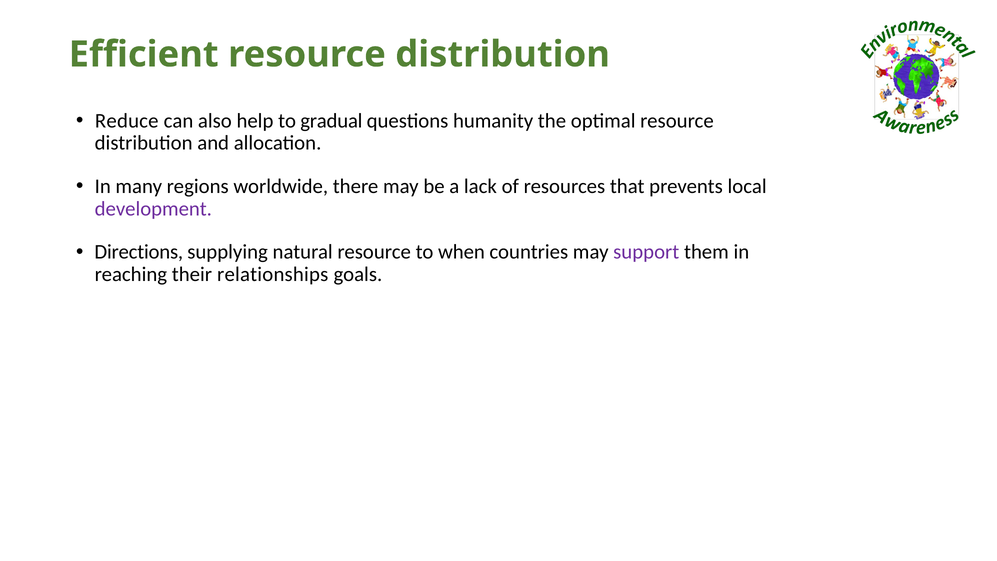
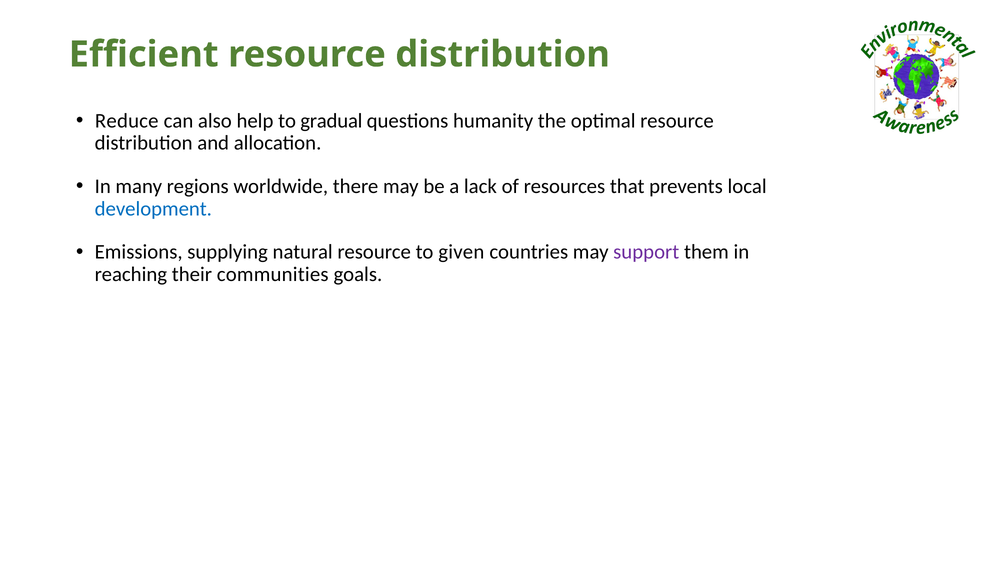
development colour: purple -> blue (153, 209)
Directions: Directions -> Emissions (139, 252)
when: when -> given (461, 252)
relationships: relationships -> communities (273, 274)
